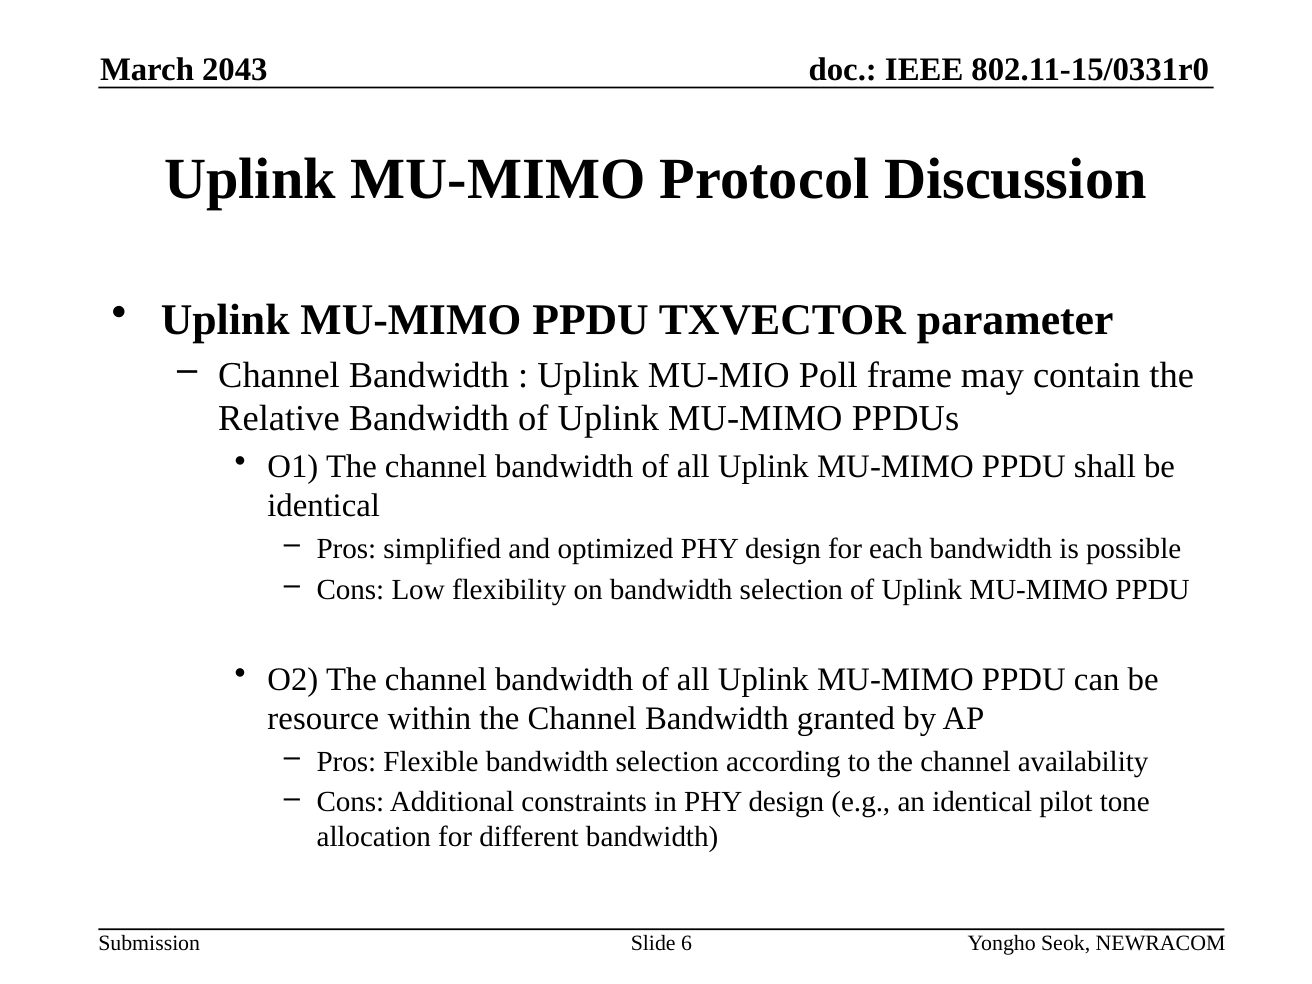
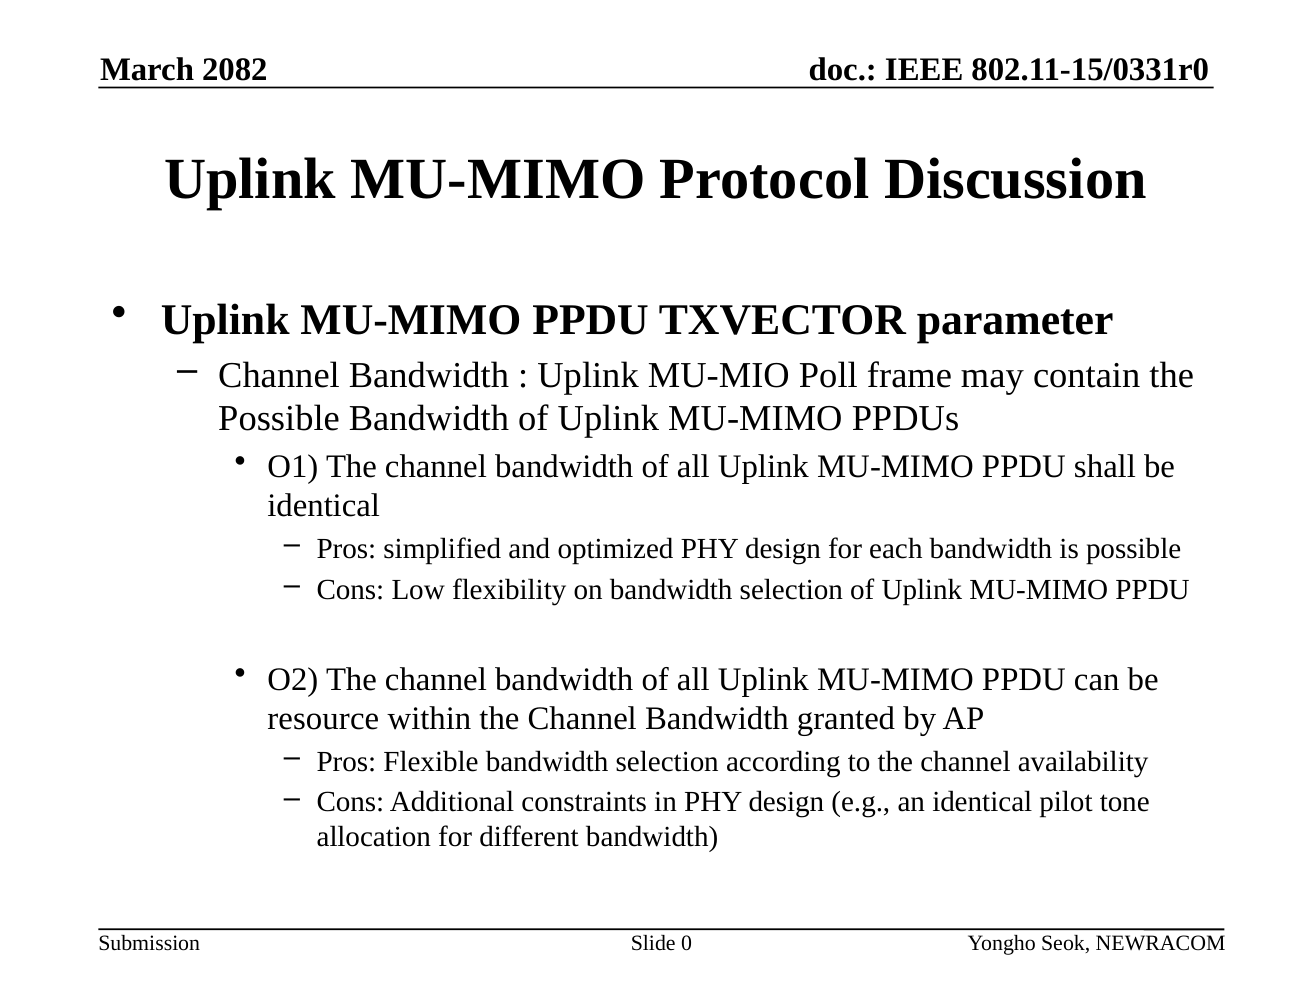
2043: 2043 -> 2082 (235, 70)
Relative: Relative -> Possible (279, 419)
6: 6 -> 0 (687, 944)
